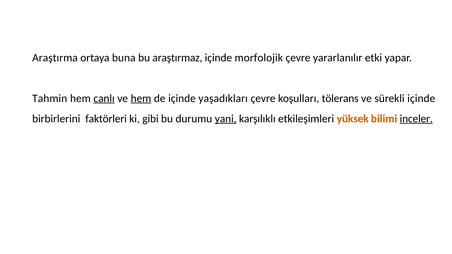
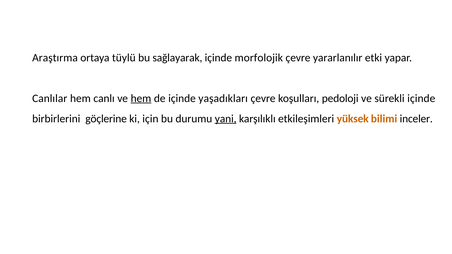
buna: buna -> tüylü (124, 58)
araştırmaz: araştırmaz -> sağlayarak (177, 58)
Tahmin: Tahmin -> Canlılar (50, 98)
canlı underline: present -> none (104, 98)
tölerans: tölerans -> pedoloji (340, 98)
faktörleri: faktörleri -> göçlerine (106, 119)
gibi: gibi -> için (150, 119)
inceler underline: present -> none (416, 119)
